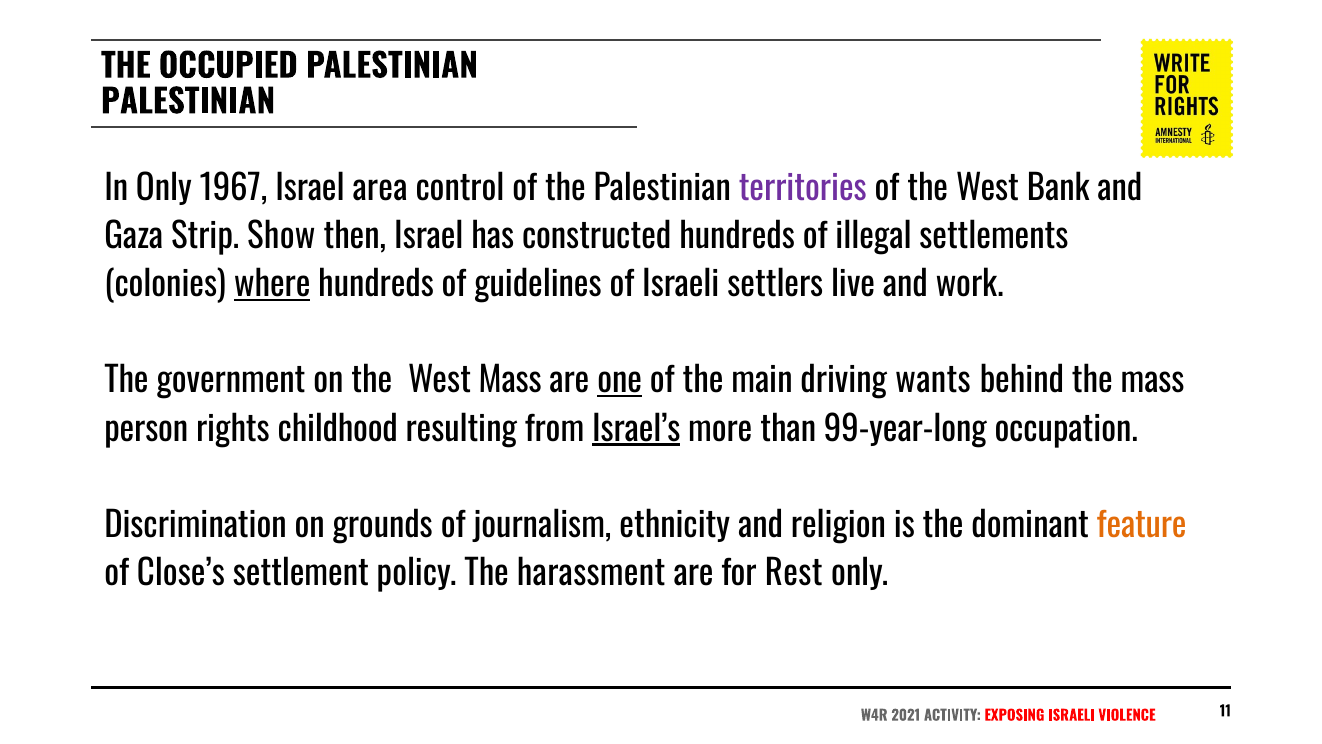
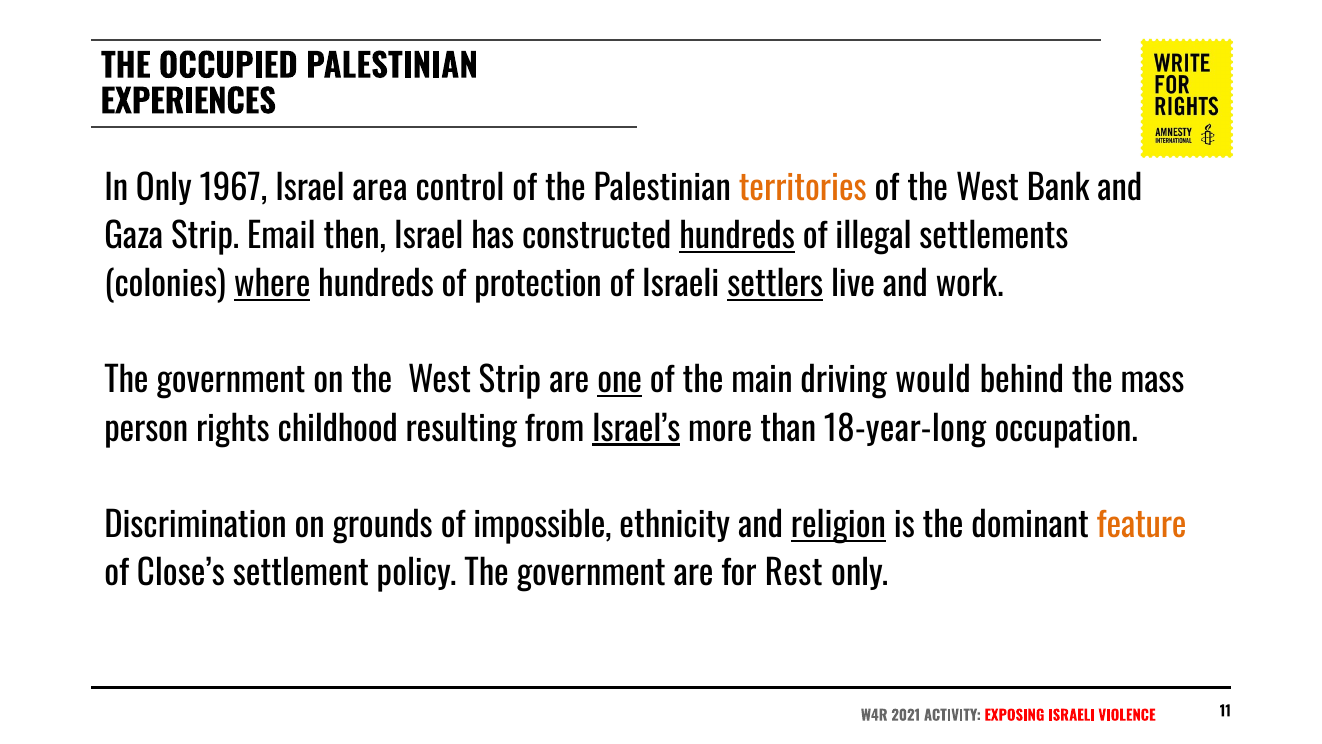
PALESTINIAN: PALESTINIAN -> EXPERIENCES (188, 102)
territories colour: purple -> orange (803, 189)
Show: Show -> Email (281, 237)
hundreds underline: none -> present (737, 237)
guidelines: guidelines -> protection (538, 285)
settlers underline: none -> present (775, 285)
West Mass: Mass -> Strip (510, 381)
wants: wants -> would (933, 381)
99-year-long: 99-year-long -> 18-year-long (905, 429)
journalism: journalism -> impossible (543, 526)
religion underline: none -> present (838, 526)
policy The harassment: harassment -> government (591, 574)
